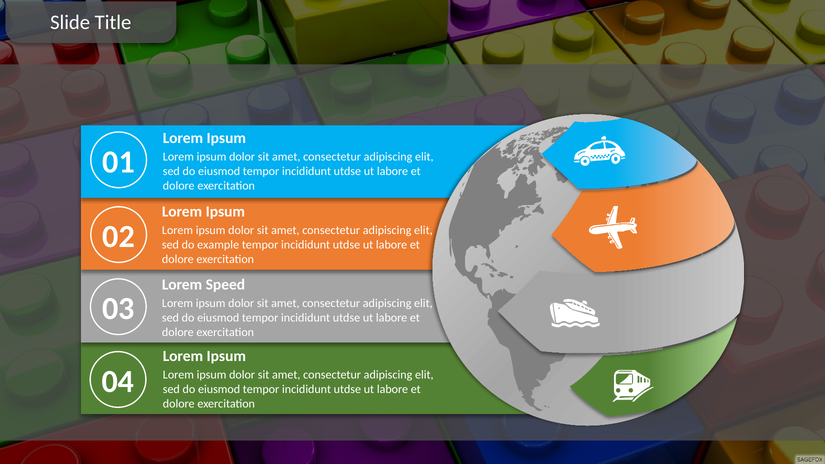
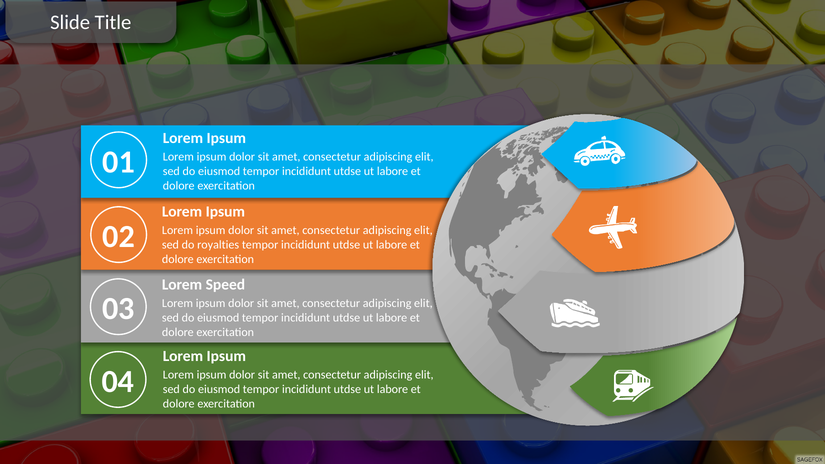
example: example -> royalties (218, 245)
